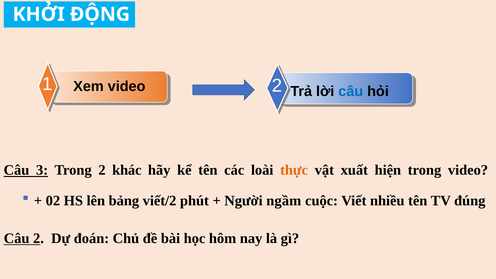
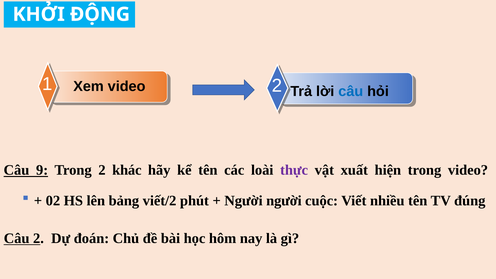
3: 3 -> 9 (42, 170)
thực colour: orange -> purple (294, 170)
Người ngầm: ngầm -> người (284, 201)
